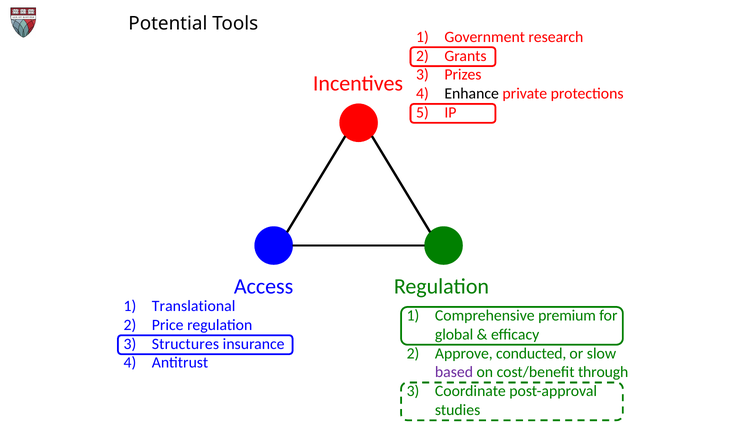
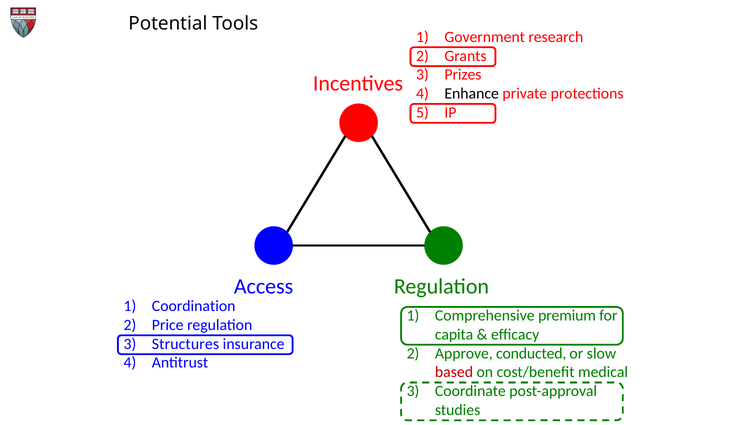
Translational: Translational -> Coordination (194, 306)
global: global -> capita (454, 334)
based colour: purple -> red (454, 372)
through: through -> medical (603, 372)
